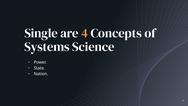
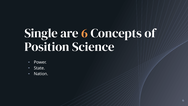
are 4: 4 -> 6 (85, 33)
Systems: Systems -> Position (47, 47)
